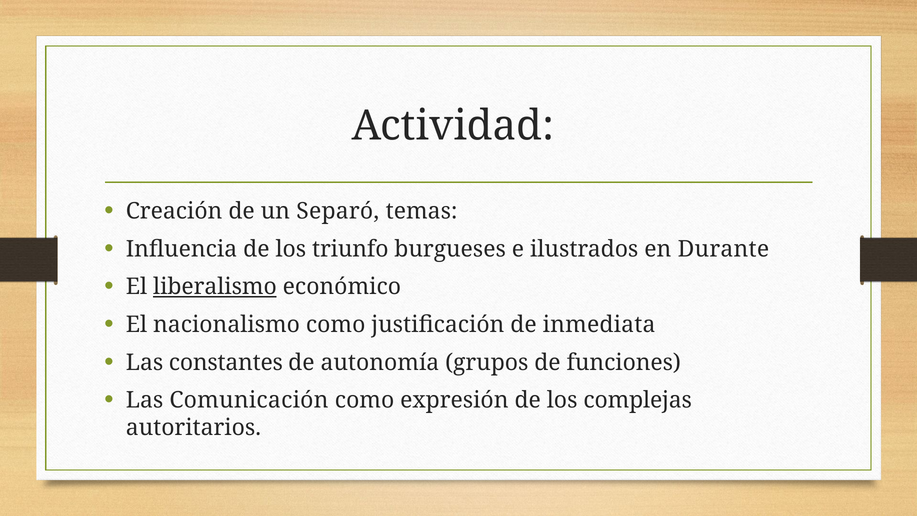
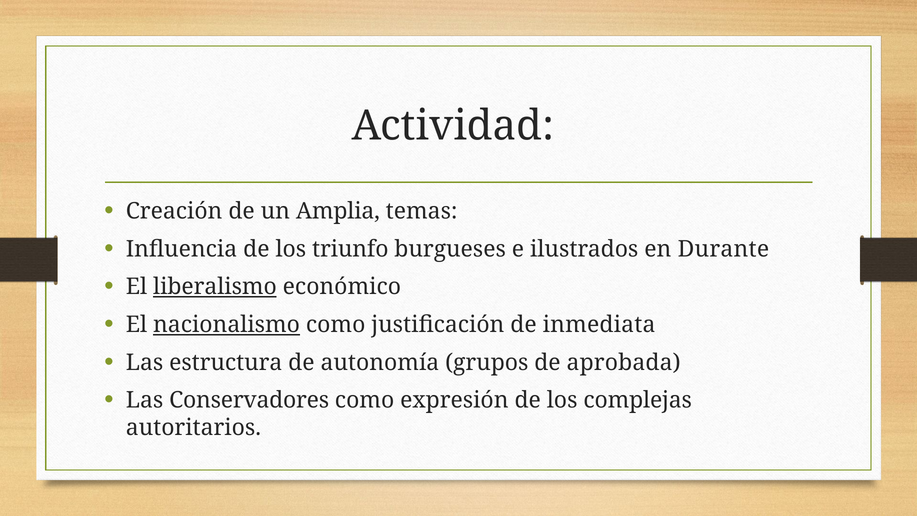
Separó: Separó -> Amplia (338, 211)
nacionalismo underline: none -> present (227, 325)
constantes: constantes -> estructura (226, 362)
funciones: funciones -> aprobada (624, 362)
Comunicación: Comunicación -> Conservadores (249, 400)
